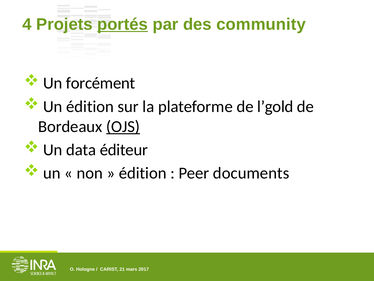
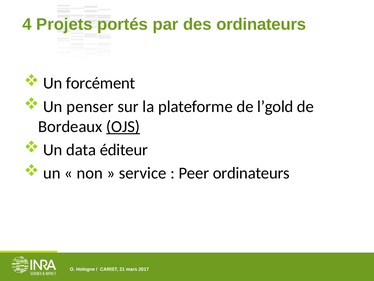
portés underline: present -> none (123, 24)
des community: community -> ordinateurs (261, 24)
Un édition: édition -> penser (90, 106)
édition: édition -> service (143, 173)
Peer documents: documents -> ordinateurs (251, 173)
